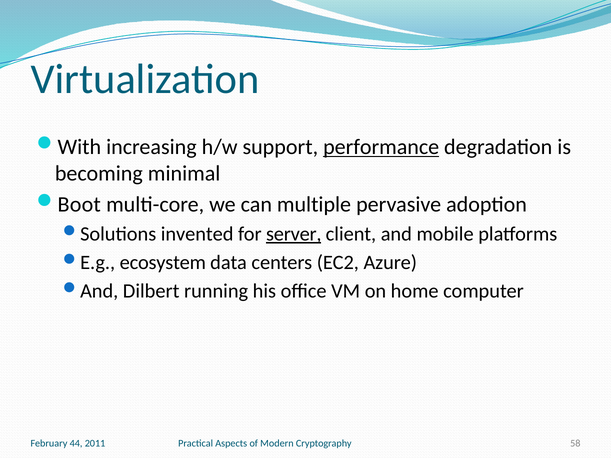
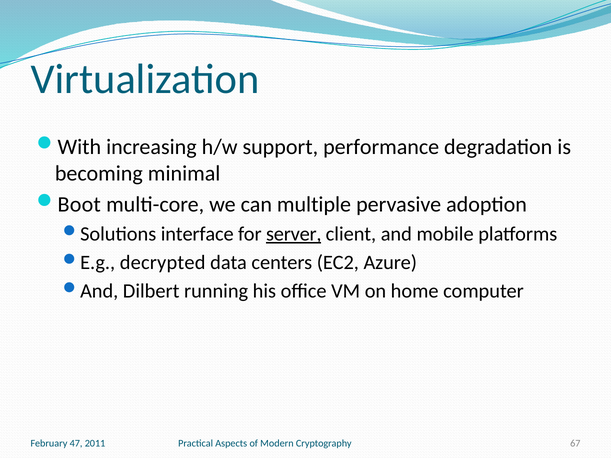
performance underline: present -> none (381, 147)
invented: invented -> interface (197, 234)
ecosystem: ecosystem -> decrypted (163, 263)
44: 44 -> 47 (76, 444)
58: 58 -> 67 (575, 444)
